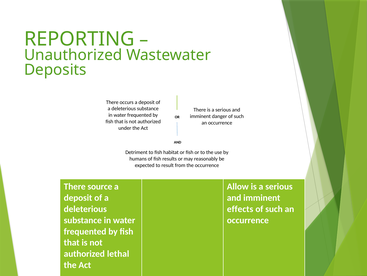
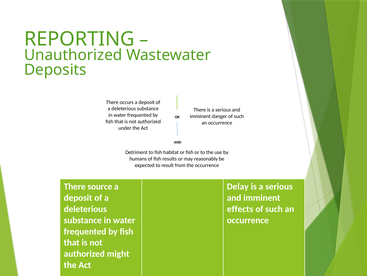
Allow: Allow -> Delay (238, 186)
lethal: lethal -> might (118, 253)
